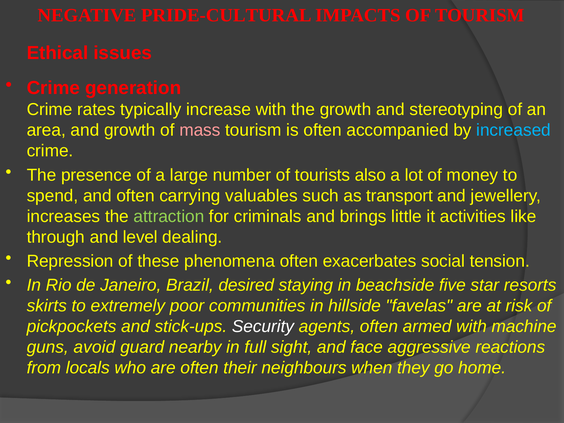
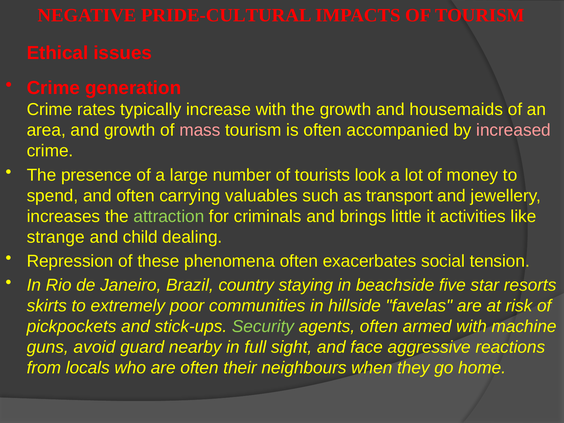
stereotyping: stereotyping -> housemaids (456, 110)
increased colour: light blue -> pink (514, 130)
also: also -> look (370, 175)
through: through -> strange (56, 237)
level: level -> child (140, 237)
desired: desired -> country (246, 285)
Security colour: white -> light green (263, 327)
